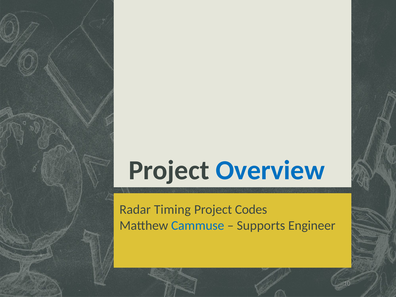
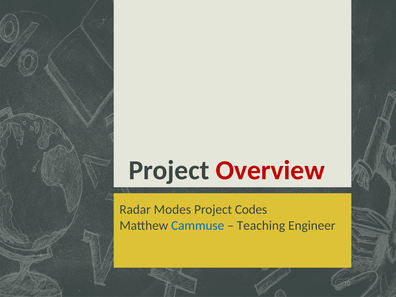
Overview colour: blue -> red (270, 170)
Timing: Timing -> Modes (172, 210)
Supports: Supports -> Teaching (261, 225)
